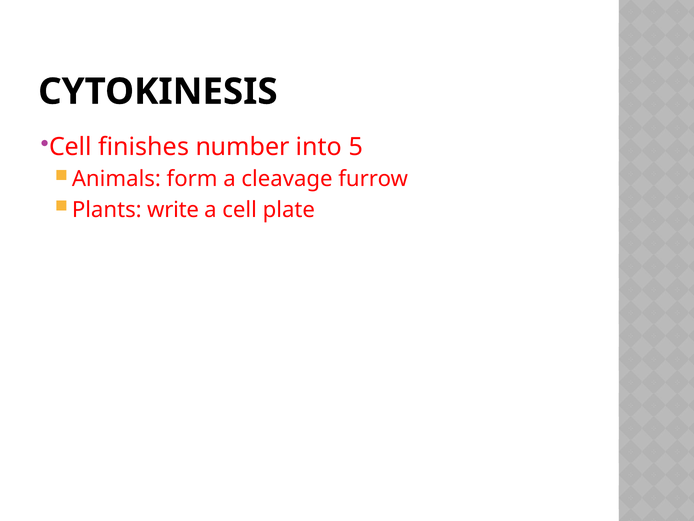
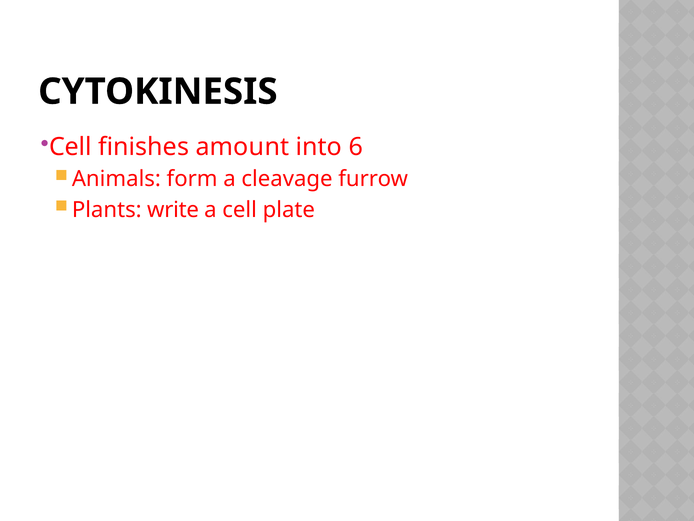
number: number -> amount (242, 147)
5: 5 -> 6 (356, 147)
